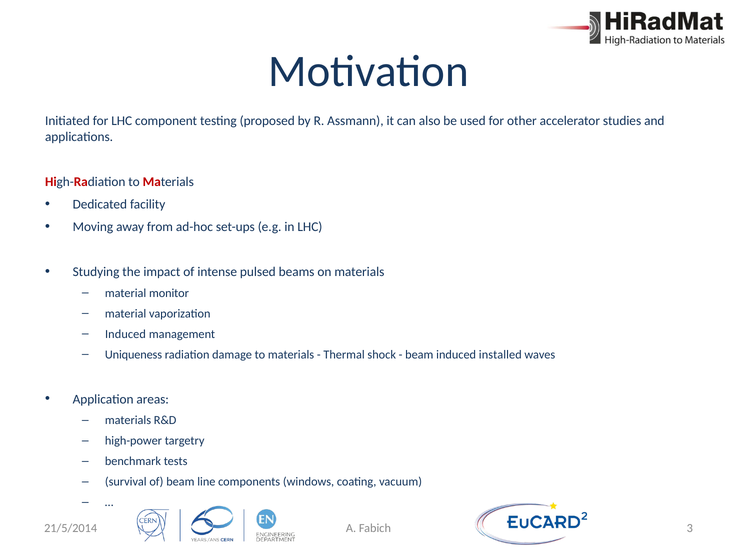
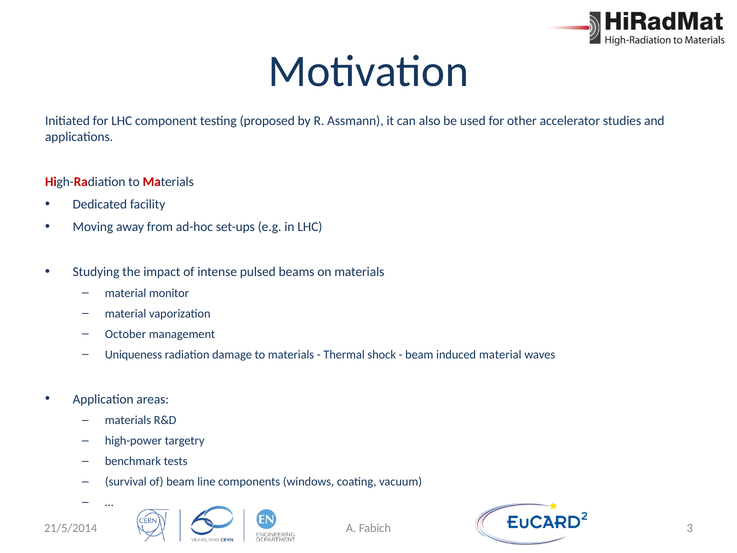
Induced: Induced -> October (126, 334)
induced installed: installed -> material (500, 354)
